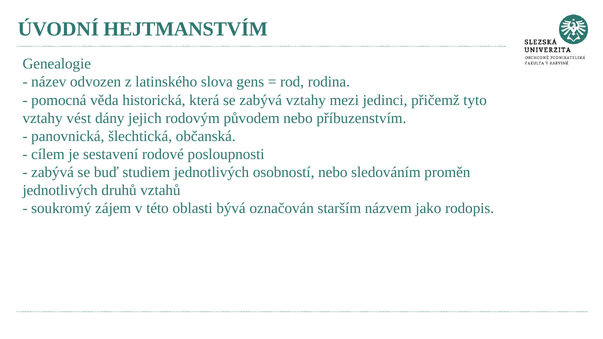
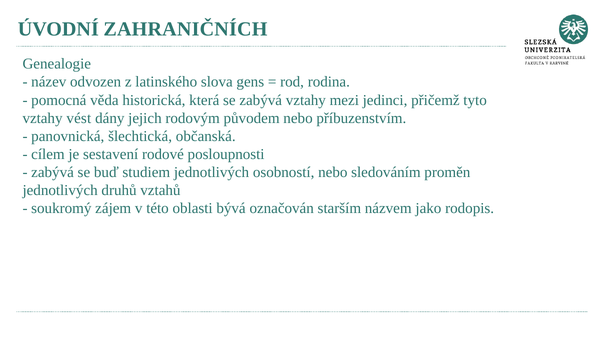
HEJTMANSTVÍM: HEJTMANSTVÍM -> ZAHRANIČNÍCH (185, 29)
